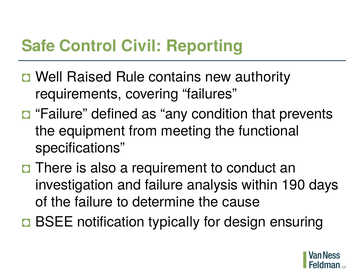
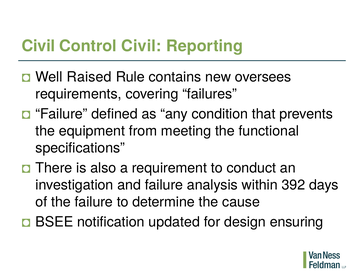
Safe: Safe -> Civil (38, 46)
authority: authority -> oversees (263, 77)
190: 190 -> 392 (293, 185)
typically: typically -> updated (174, 222)
